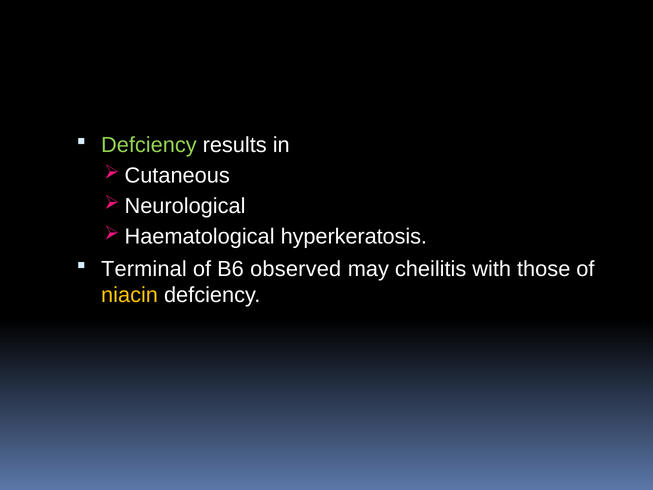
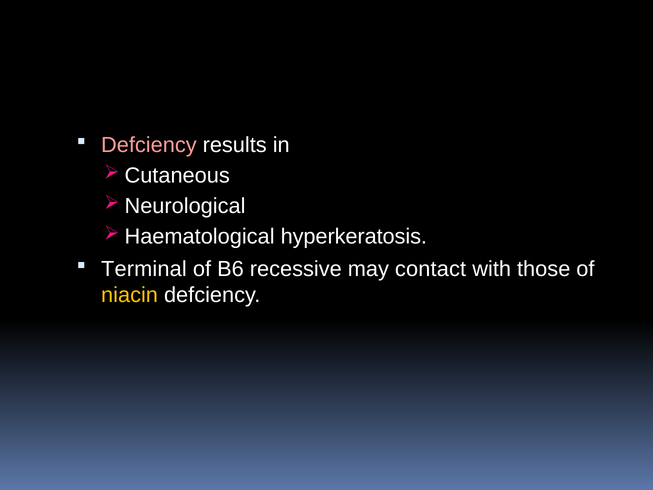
Defciency colour: light green -> pink (149, 145)
observed: observed -> recessive (296, 269)
cheilitis: cheilitis -> contact (431, 269)
